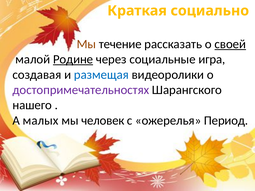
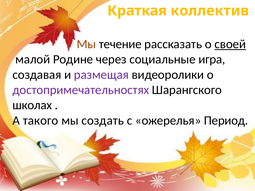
социально: социально -> коллектив (210, 11)
Родине underline: present -> none (73, 59)
размещая colour: blue -> purple (101, 75)
нашего: нашего -> школах (32, 105)
малых: малых -> такого (41, 121)
человек: человек -> создать (103, 121)
